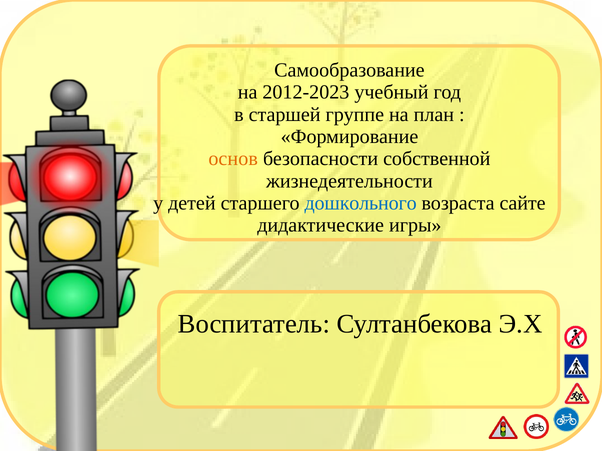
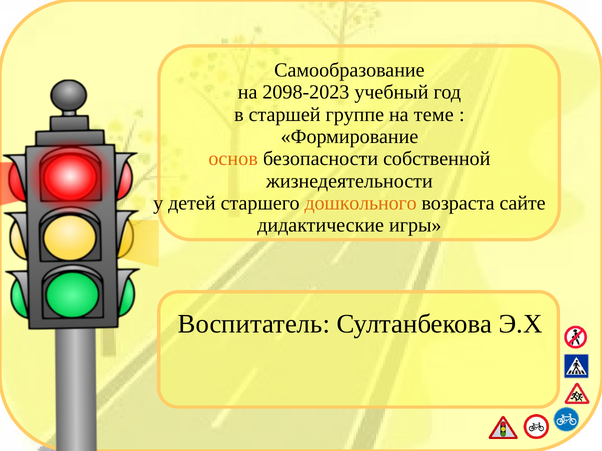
2012-2023: 2012-2023 -> 2098-2023 (306, 92)
план: план -> теме (434, 115)
дошкольного colour: blue -> orange (361, 203)
